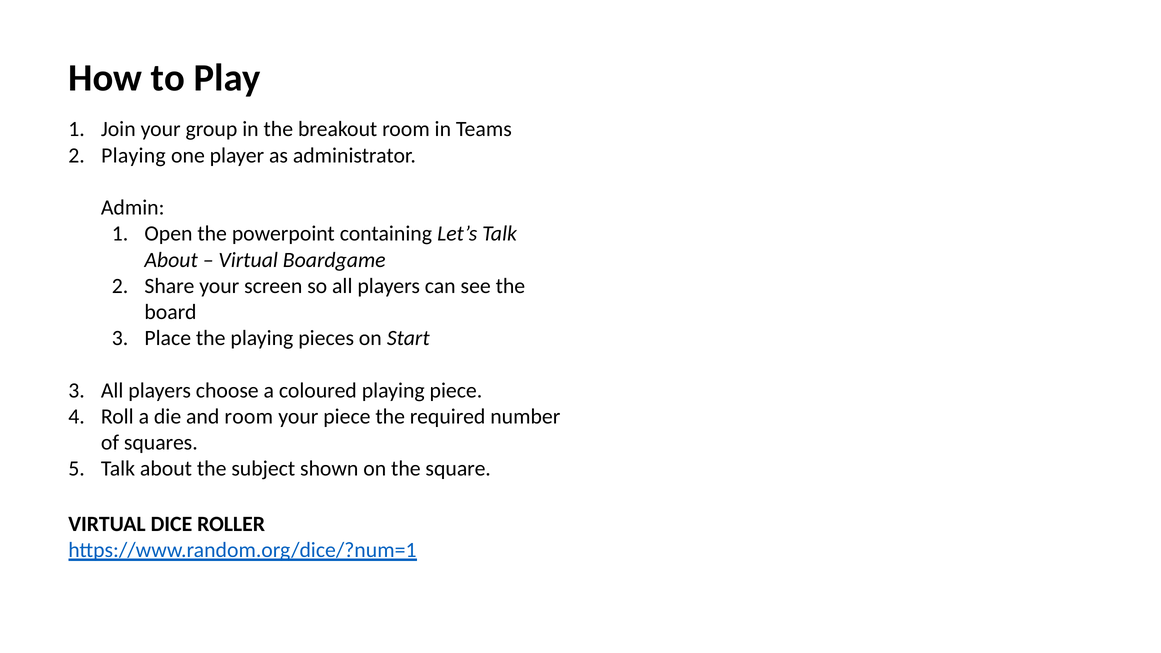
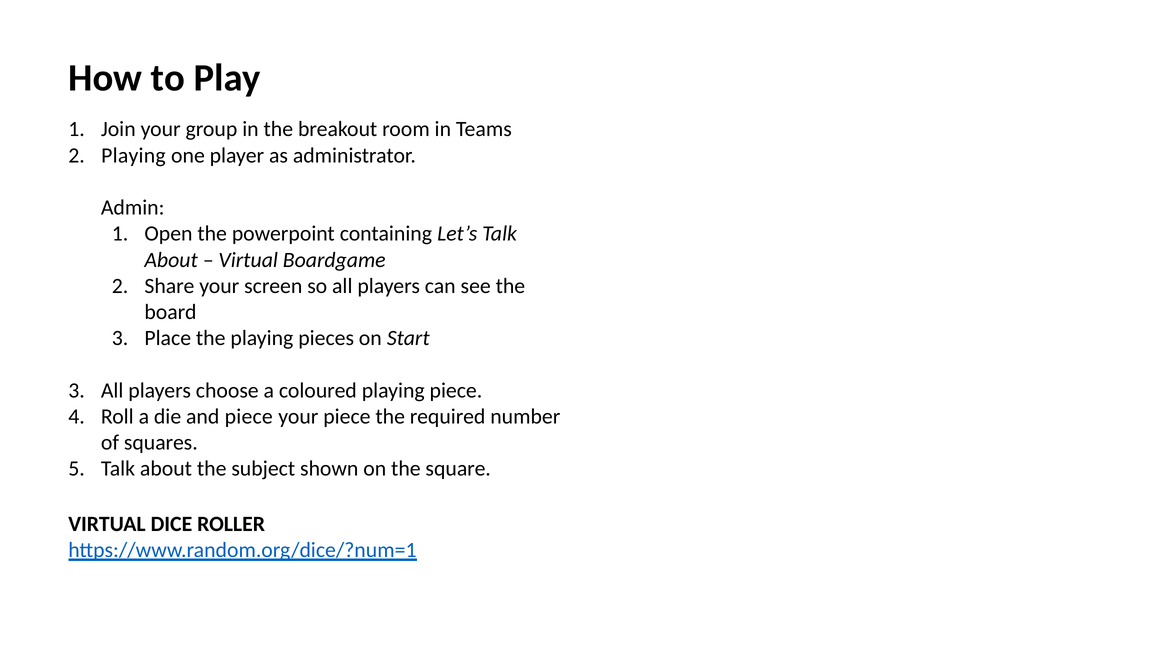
and room: room -> piece (249, 417)
